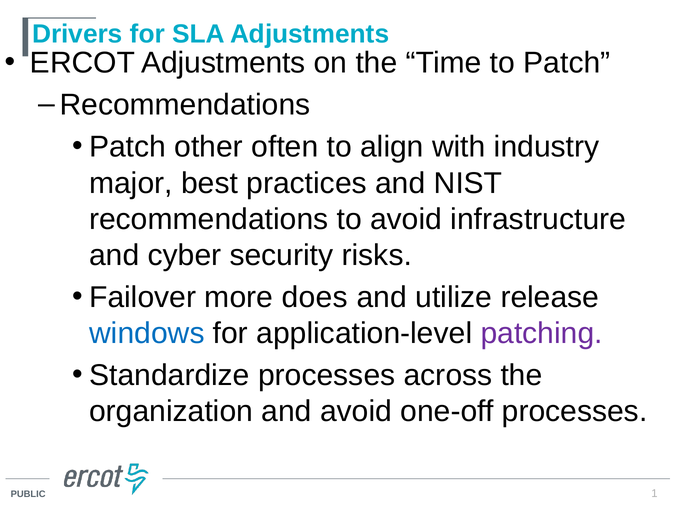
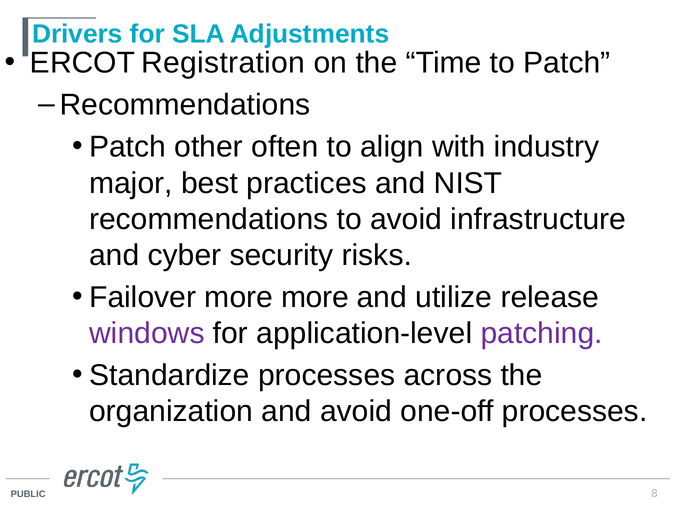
ERCOT Adjustments: Adjustments -> Registration (223, 63)
more does: does -> more (315, 298)
windows colour: blue -> purple (147, 334)
1: 1 -> 8 (654, 494)
